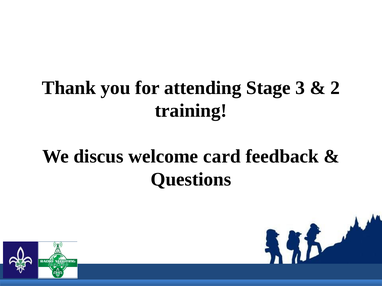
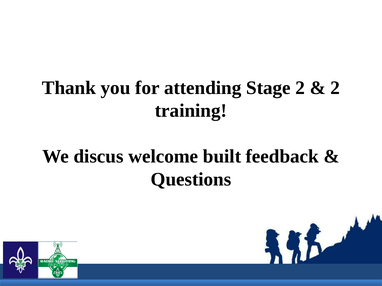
Stage 3: 3 -> 2 (300, 88)
card: card -> built (222, 157)
